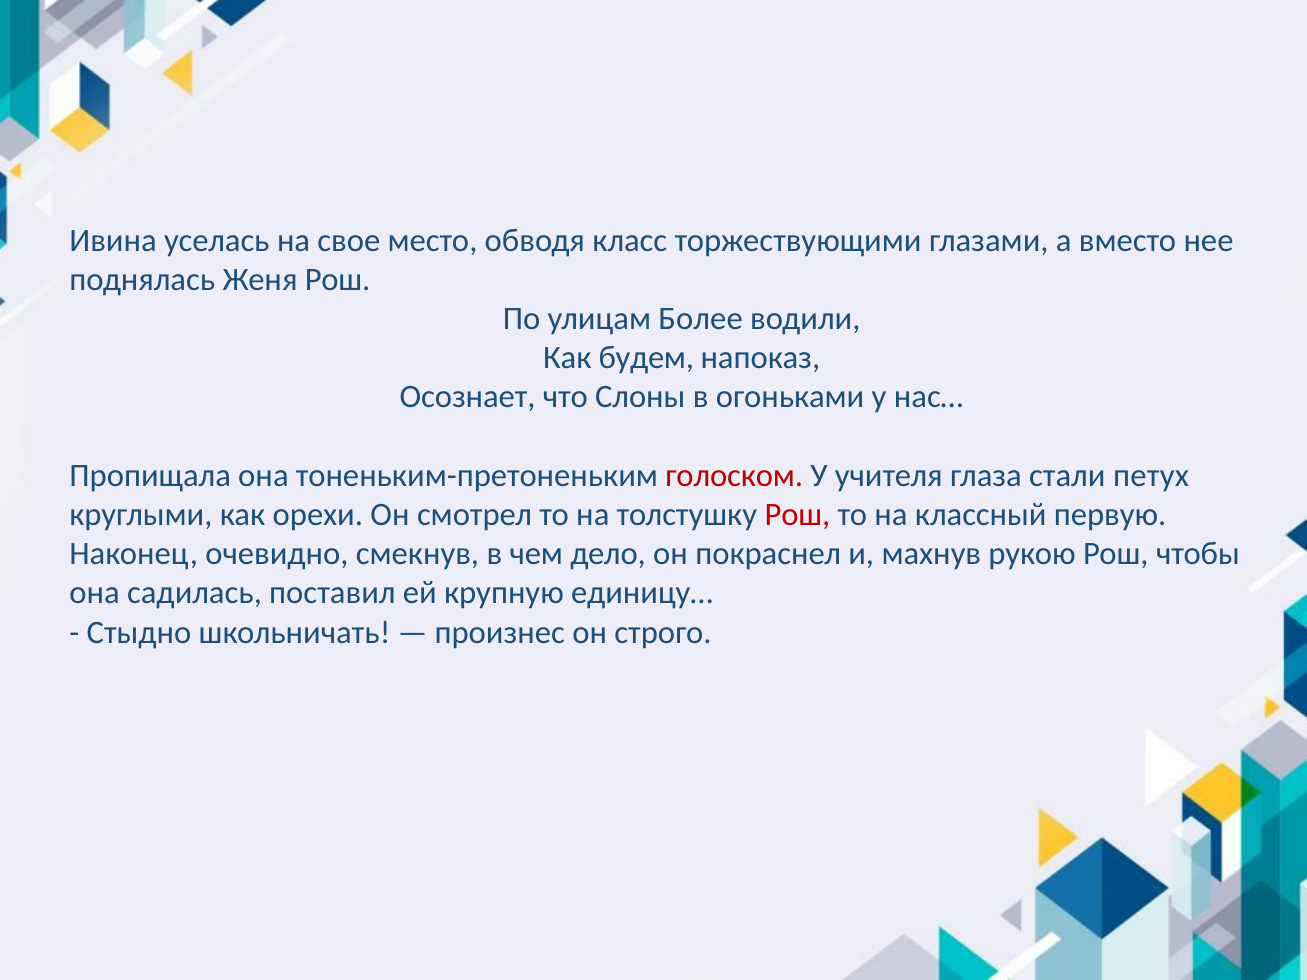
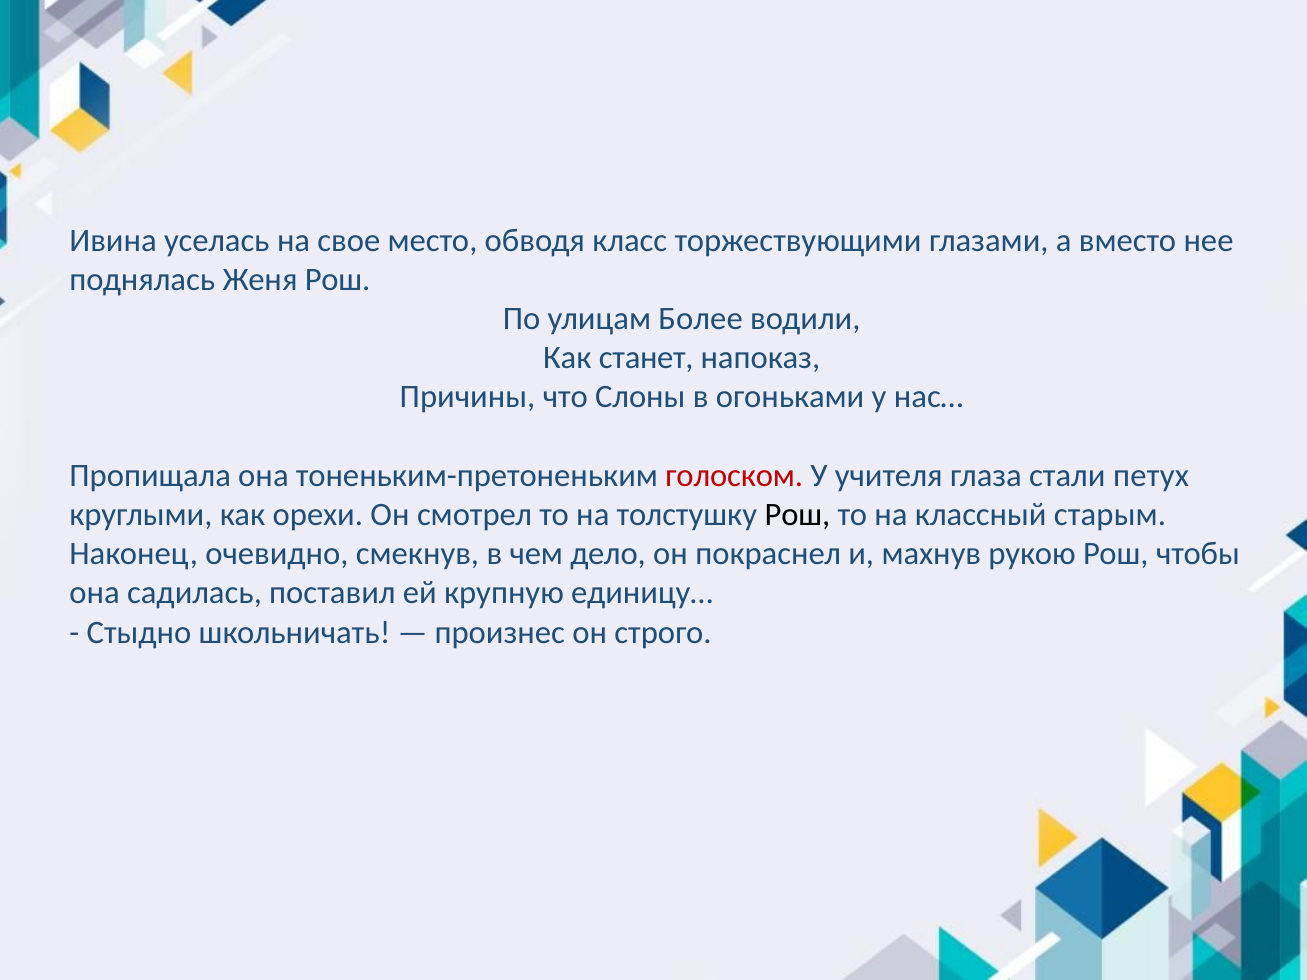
будем: будем -> станет (646, 358)
Осознает: Осознает -> Причины (468, 397)
Рош colour: red -> black (797, 515)
первую: первую -> старым (1110, 515)
